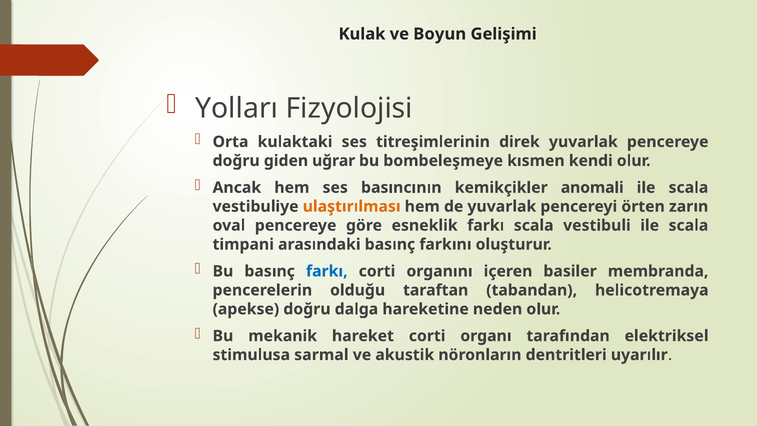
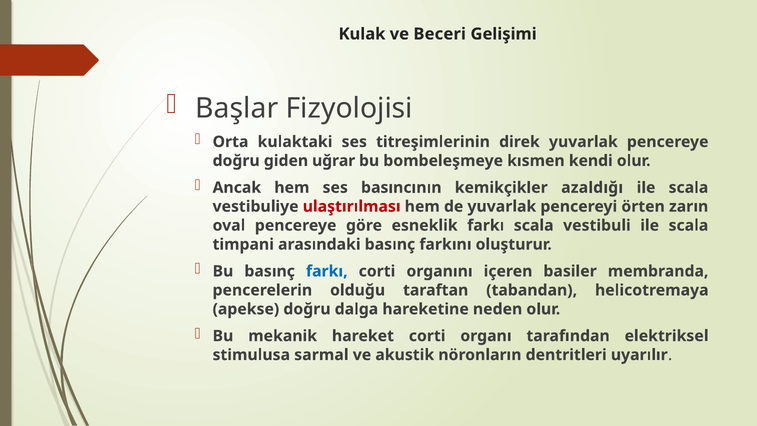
Boyun: Boyun -> Beceri (440, 34)
Yolları: Yolları -> Başlar (237, 108)
anomali: anomali -> azaldığı (592, 188)
ulaştırılması colour: orange -> red (352, 206)
